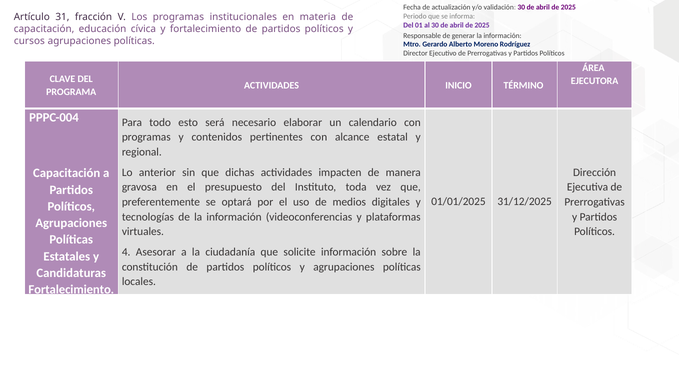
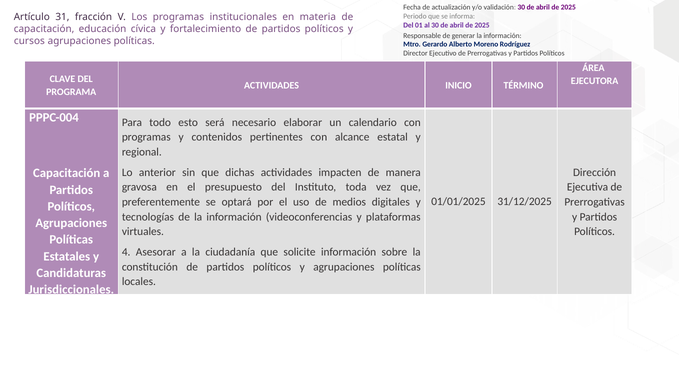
Fortalecimiento: Fortalecimiento -> Jurisdiccionales (71, 290)
